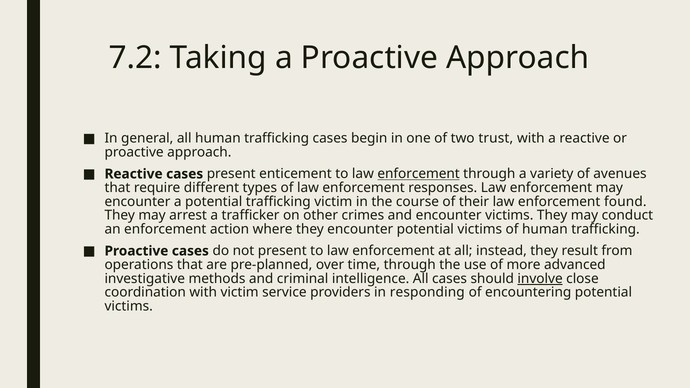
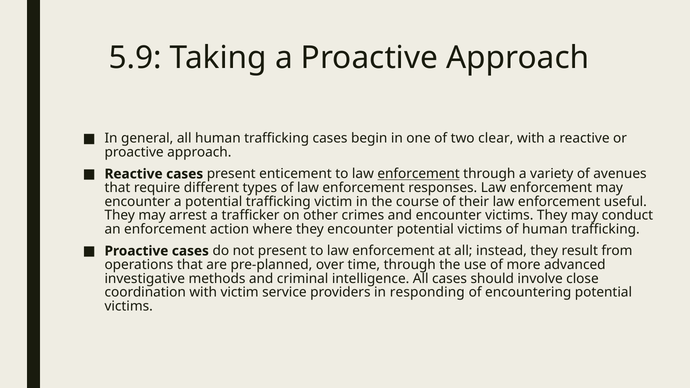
7.2: 7.2 -> 5.9 (135, 58)
trust: trust -> clear (496, 139)
found: found -> useful (625, 202)
involve underline: present -> none (540, 279)
